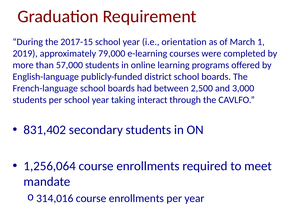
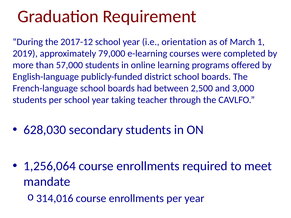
2017-15: 2017-15 -> 2017-12 (77, 42)
interact: interact -> teacher (152, 100)
831,402: 831,402 -> 628,030 (45, 130)
